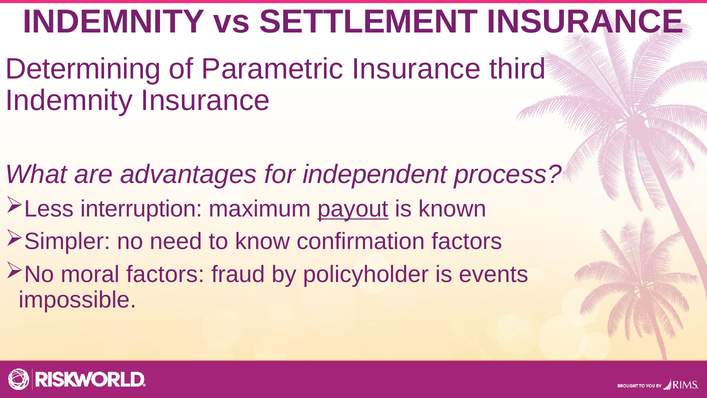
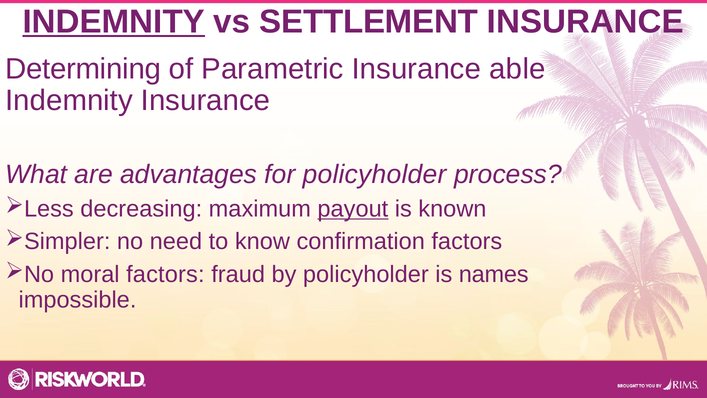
INDEMNITY underline: none -> present (114, 22)
third: third -> able (518, 69)
for independent: independent -> policyholder (375, 174)
interruption: interruption -> decreasing (141, 209)
events: events -> names (494, 274)
